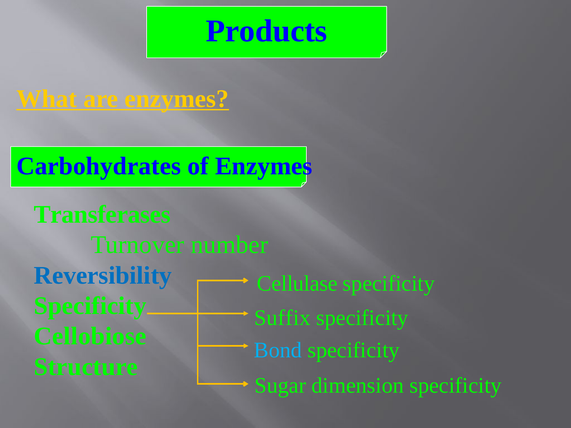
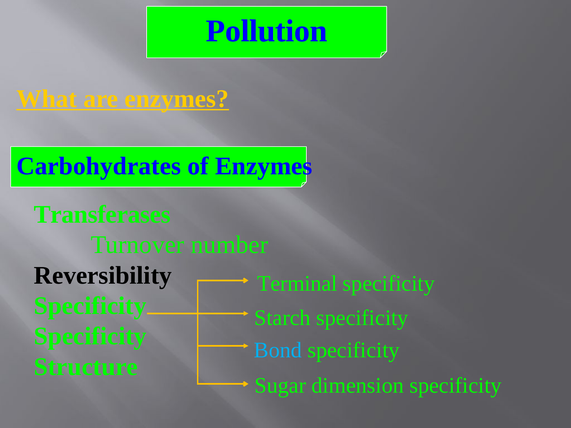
Products: Products -> Pollution (267, 31)
Reversibility colour: blue -> black (103, 276)
Cellulase: Cellulase -> Terminal (297, 284)
Suffix: Suffix -> Starch (282, 318)
Cellobiose: Cellobiose -> Specificity (90, 336)
